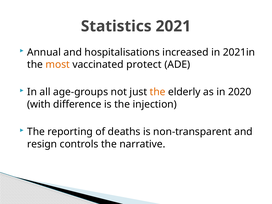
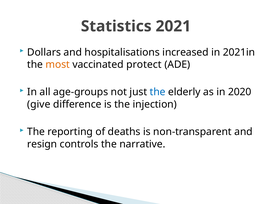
Annual: Annual -> Dollars (44, 52)
the colour: orange -> blue (158, 92)
with: with -> give (39, 104)
